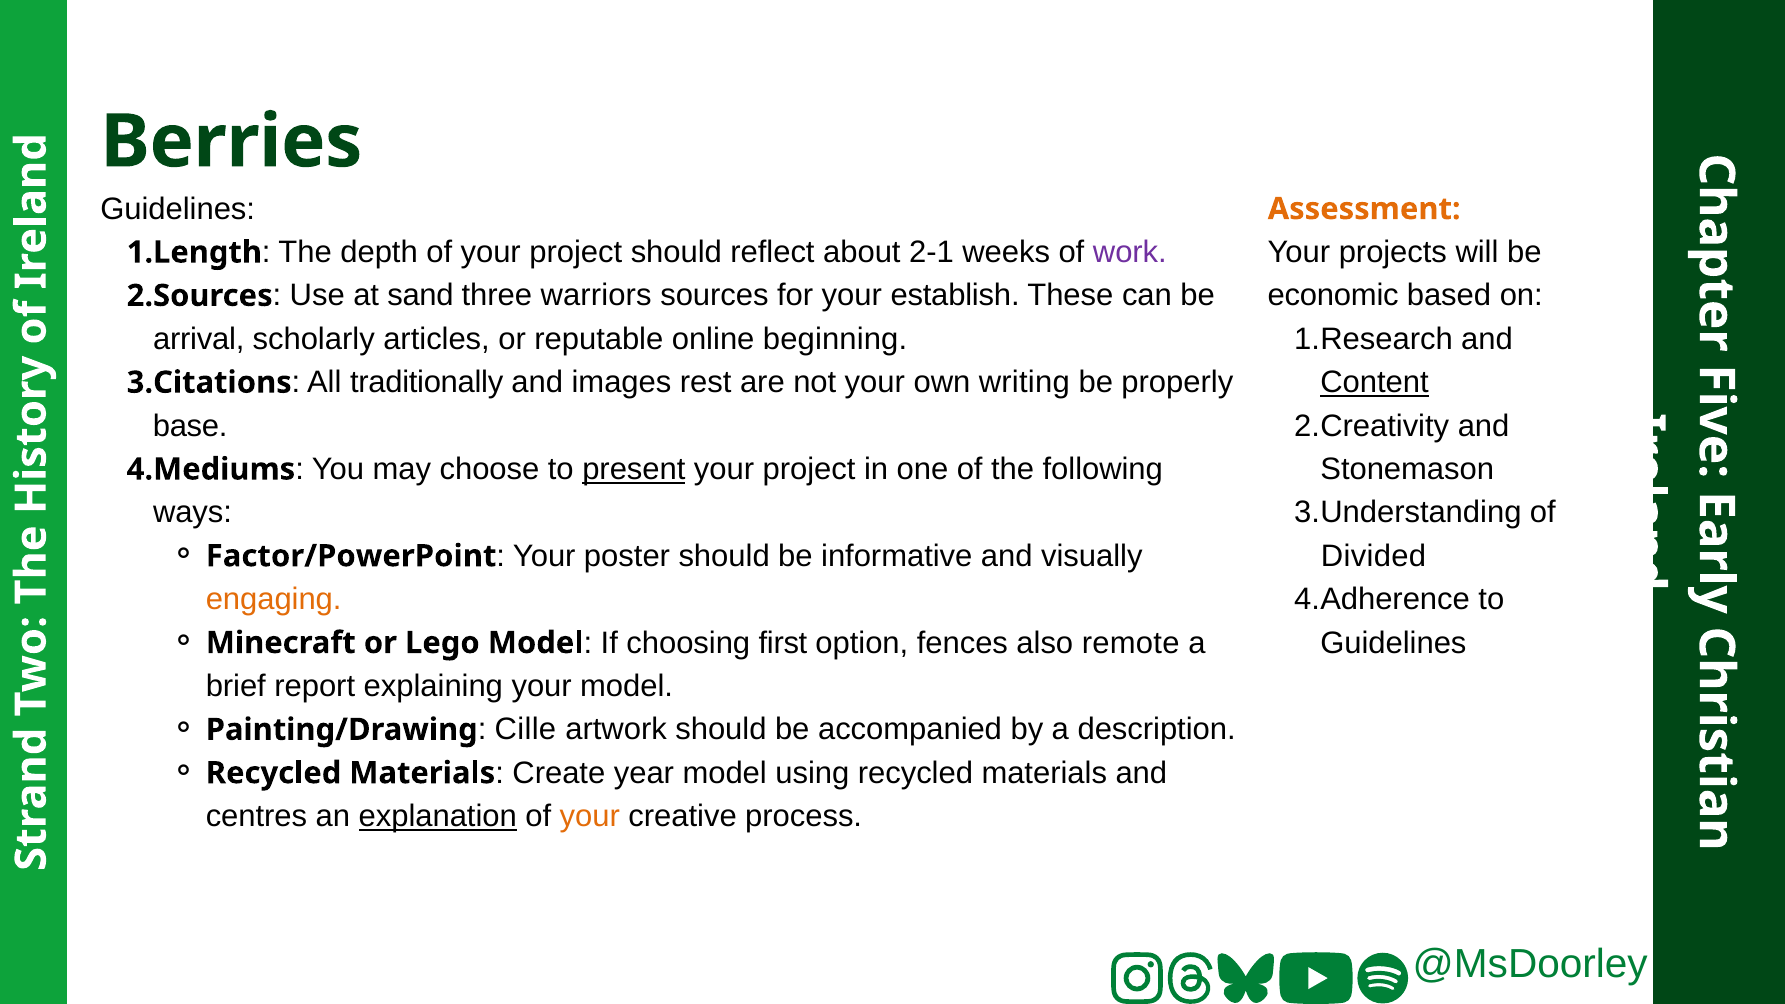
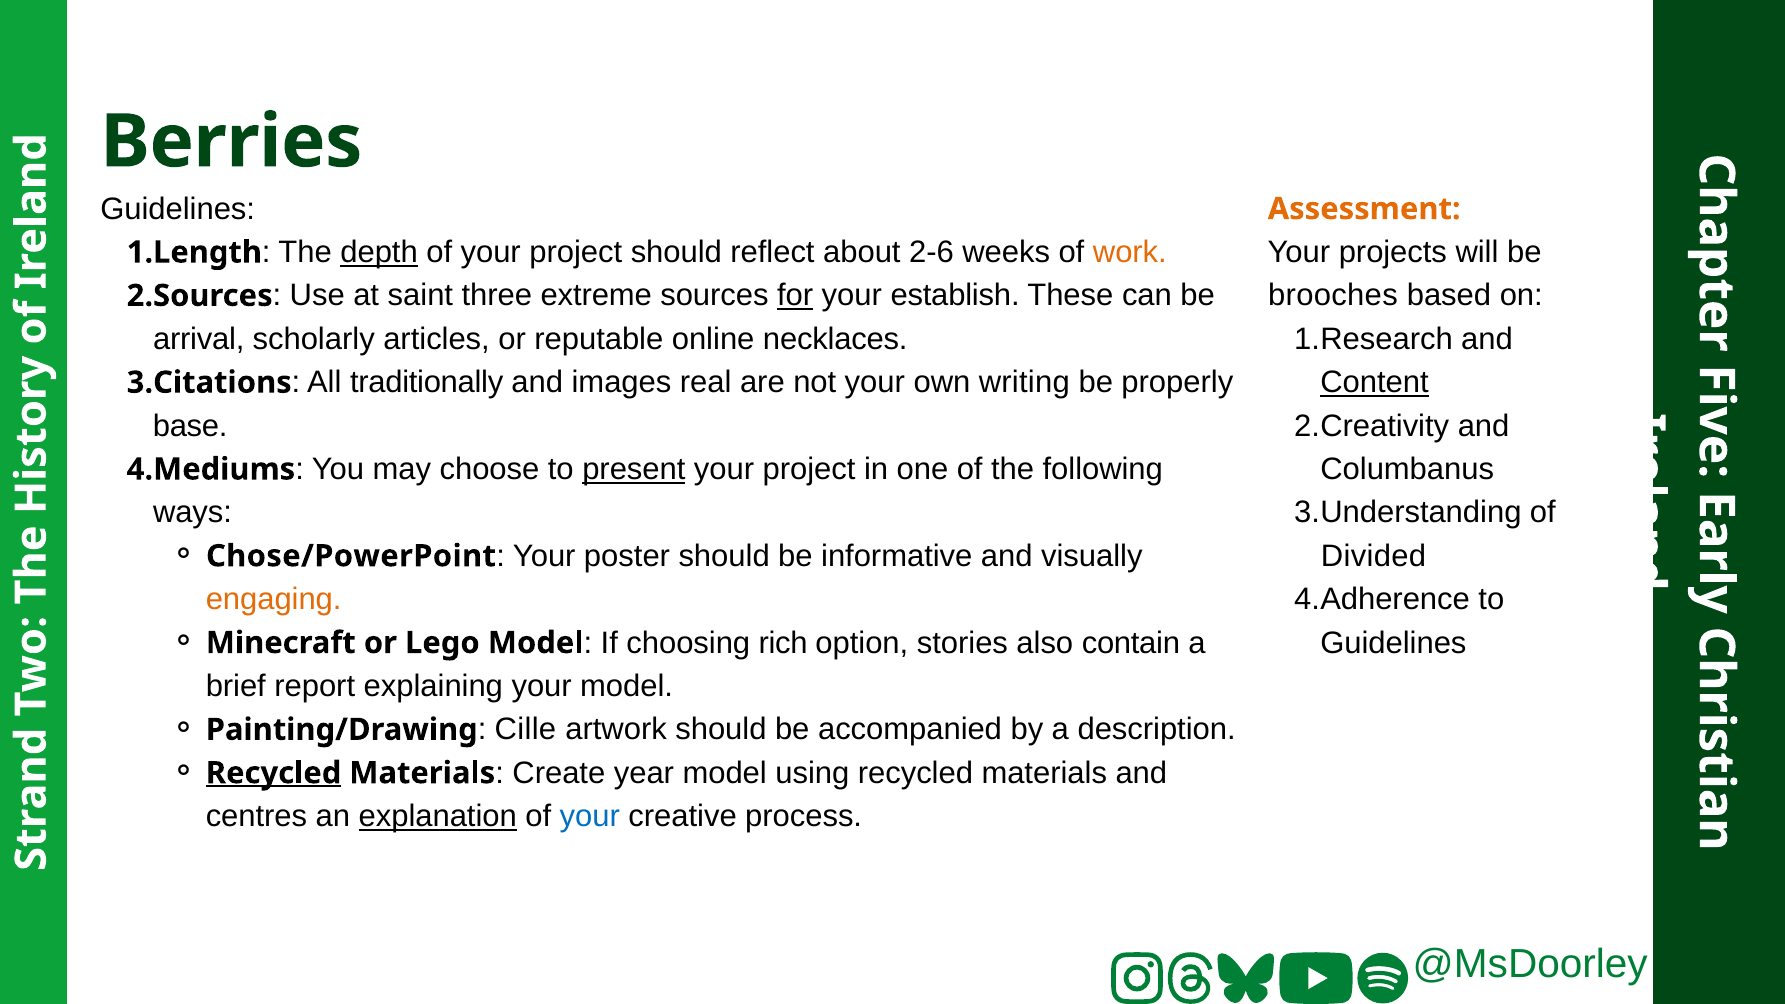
depth underline: none -> present (379, 252)
2-1: 2-1 -> 2-6 (931, 252)
work colour: purple -> orange (1130, 252)
economic: economic -> brooches (1333, 296)
sand: sand -> saint (420, 296)
warriors: warriors -> extreme (596, 296)
for underline: none -> present (795, 296)
beginning: beginning -> necklaces (835, 339)
rest: rest -> real (706, 383)
Stonemason: Stonemason -> Columbanus (1407, 469)
Factor/PowerPoint: Factor/PowerPoint -> Chose/PowerPoint (351, 556)
first: first -> rich (783, 643)
fences: fences -> stories (962, 643)
remote: remote -> contain (1131, 643)
Recycled underline: none -> present (274, 773)
your colour: orange -> blue (590, 816)
